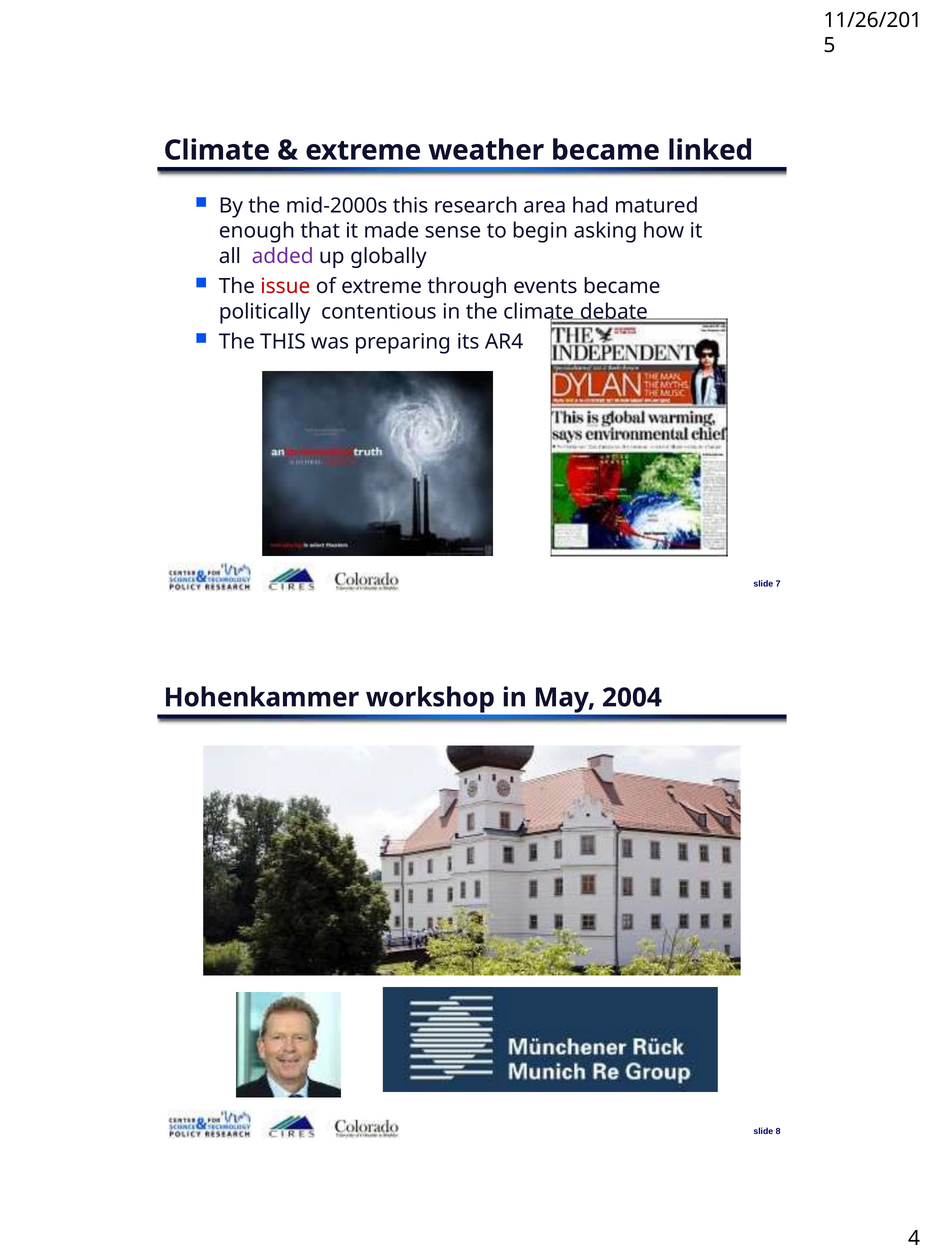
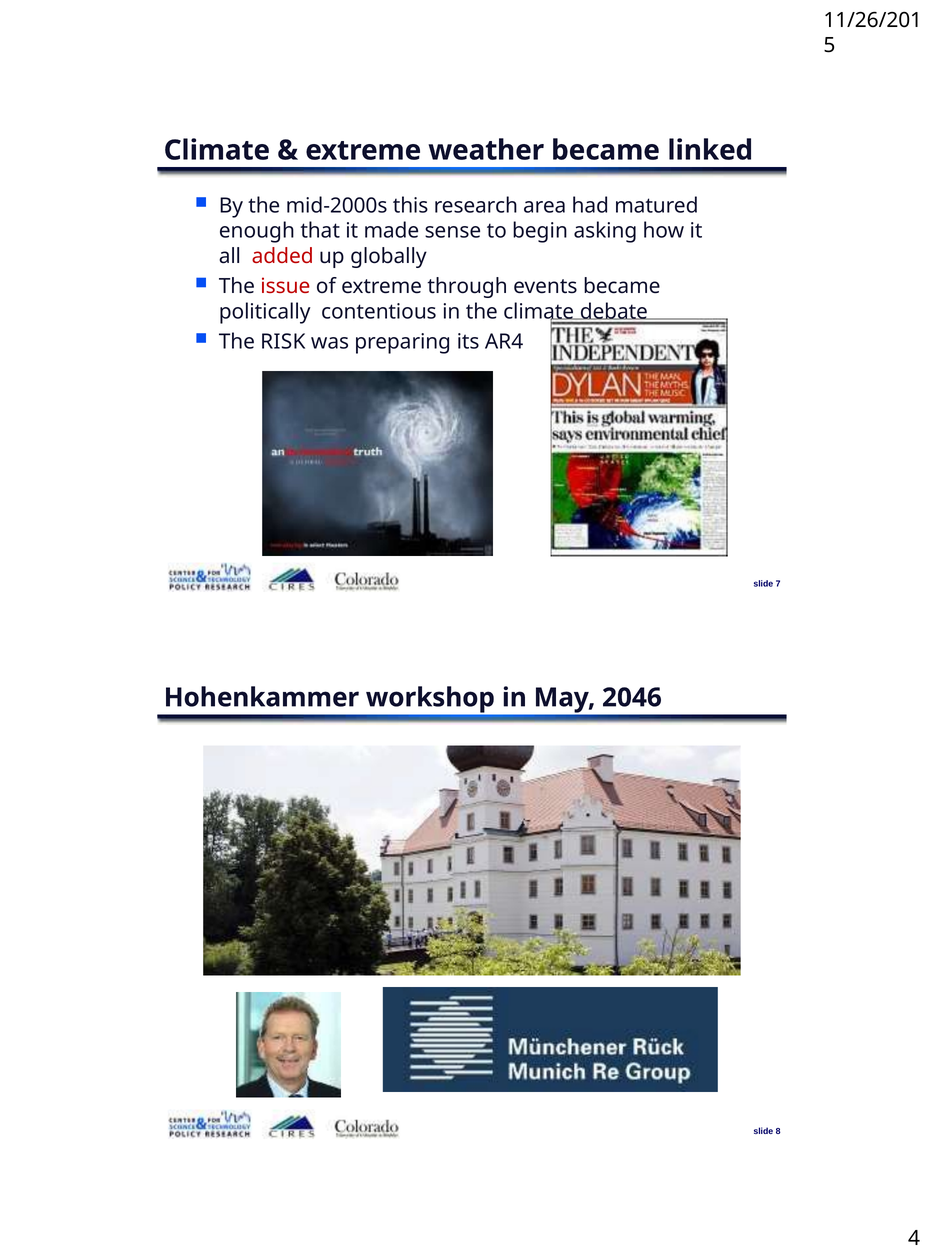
added colour: purple -> red (283, 256)
The THIS: THIS -> RISK (283, 342)
2004: 2004 -> 2046 (632, 697)
